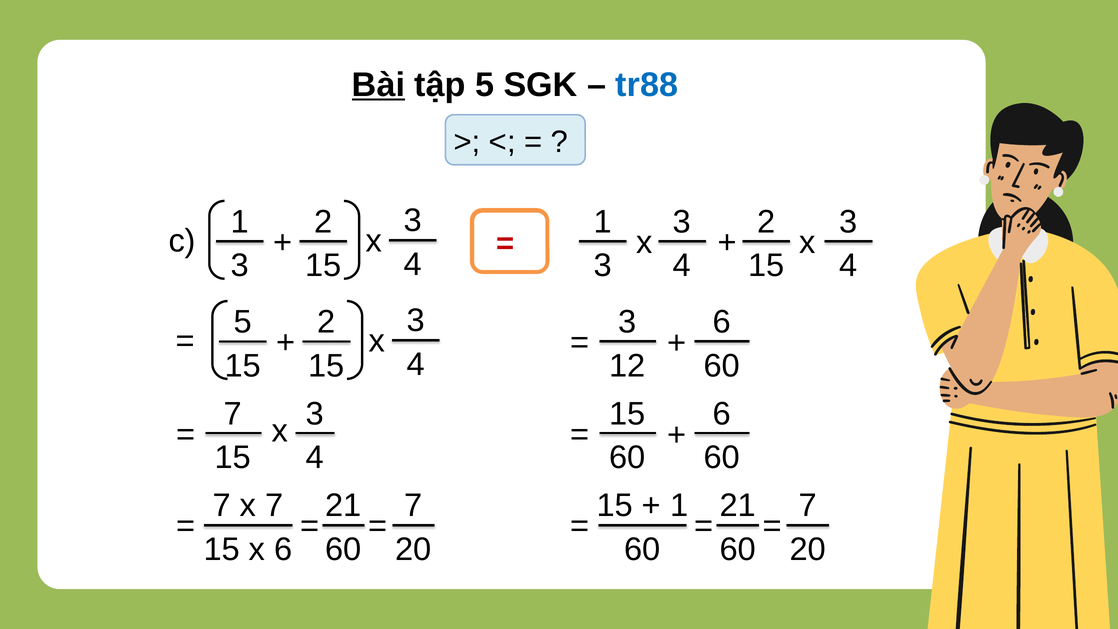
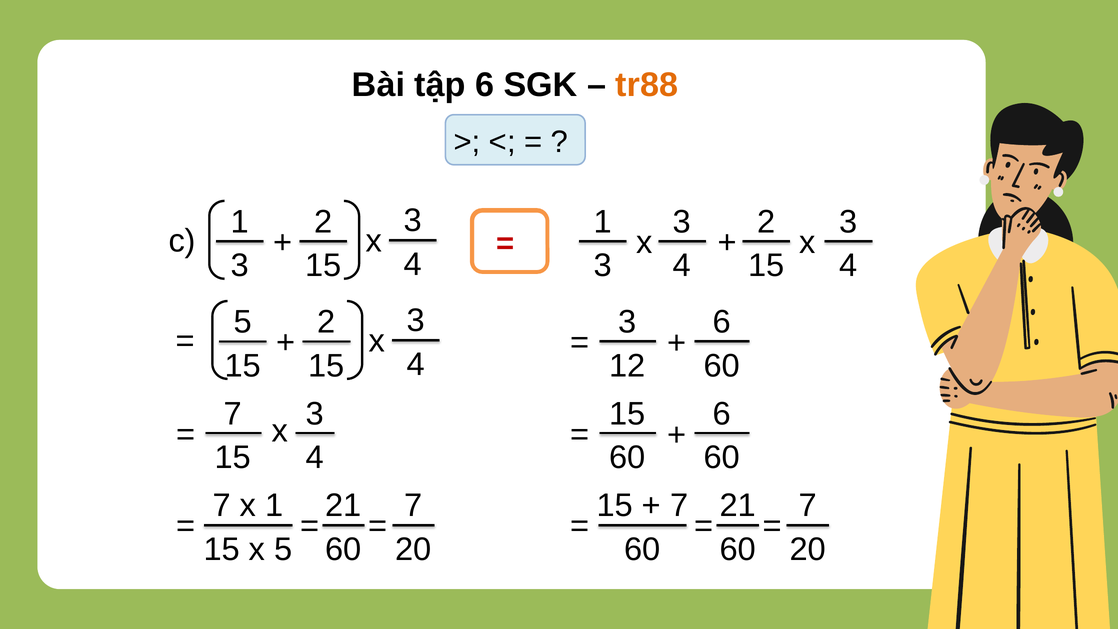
Bài underline: present -> none (378, 85)
tập 5: 5 -> 6 (485, 85)
tr88 colour: blue -> orange (647, 85)
7 x 7: 7 -> 1 (274, 506)
1: 1 -> 7 (679, 506)
x 6: 6 -> 5 (283, 549)
